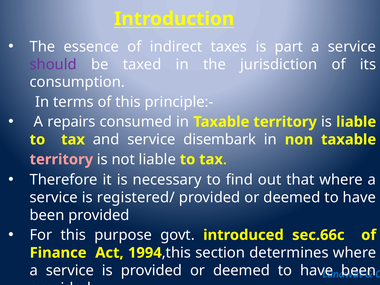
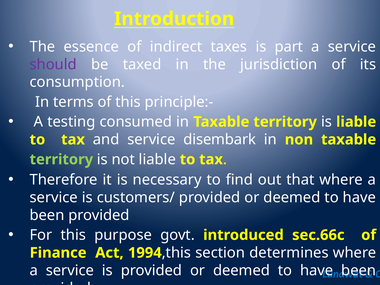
repairs: repairs -> testing (71, 122)
territory colour: pink -> light green (61, 159)
registered/: registered/ -> customers/ (136, 197)
